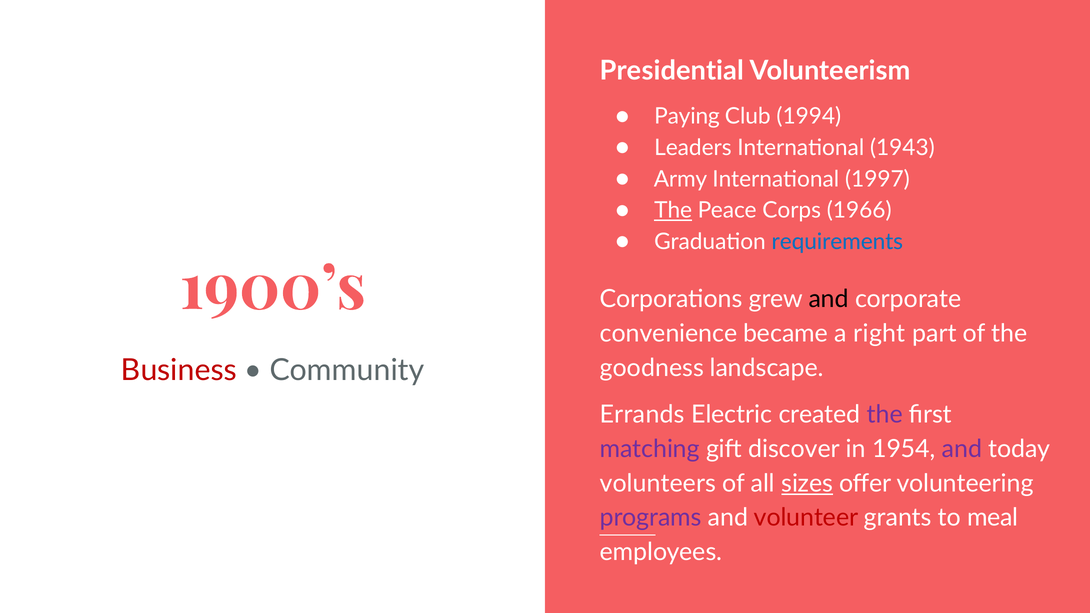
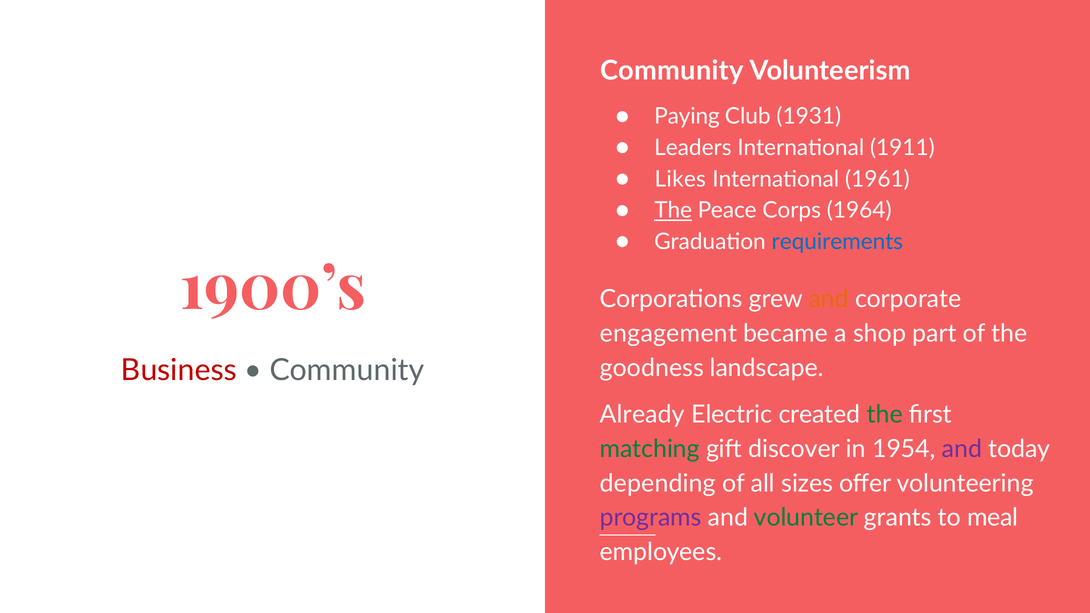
Presidential: Presidential -> Community (672, 71)
1994: 1994 -> 1931 (809, 117)
1943: 1943 -> 1911 (902, 148)
Army: Army -> Likes (680, 179)
1997: 1997 -> 1961 (877, 179)
1966: 1966 -> 1964 (859, 211)
and colour: black -> orange (829, 299)
convenience: convenience -> engagement (668, 334)
right: right -> shop (880, 334)
Errands: Errands -> Already (642, 415)
the colour: purple -> green (885, 415)
matching colour: purple -> green (650, 449)
volunteers: volunteers -> depending (658, 483)
sizes underline: present -> none (807, 483)
volunteer colour: red -> green (806, 518)
